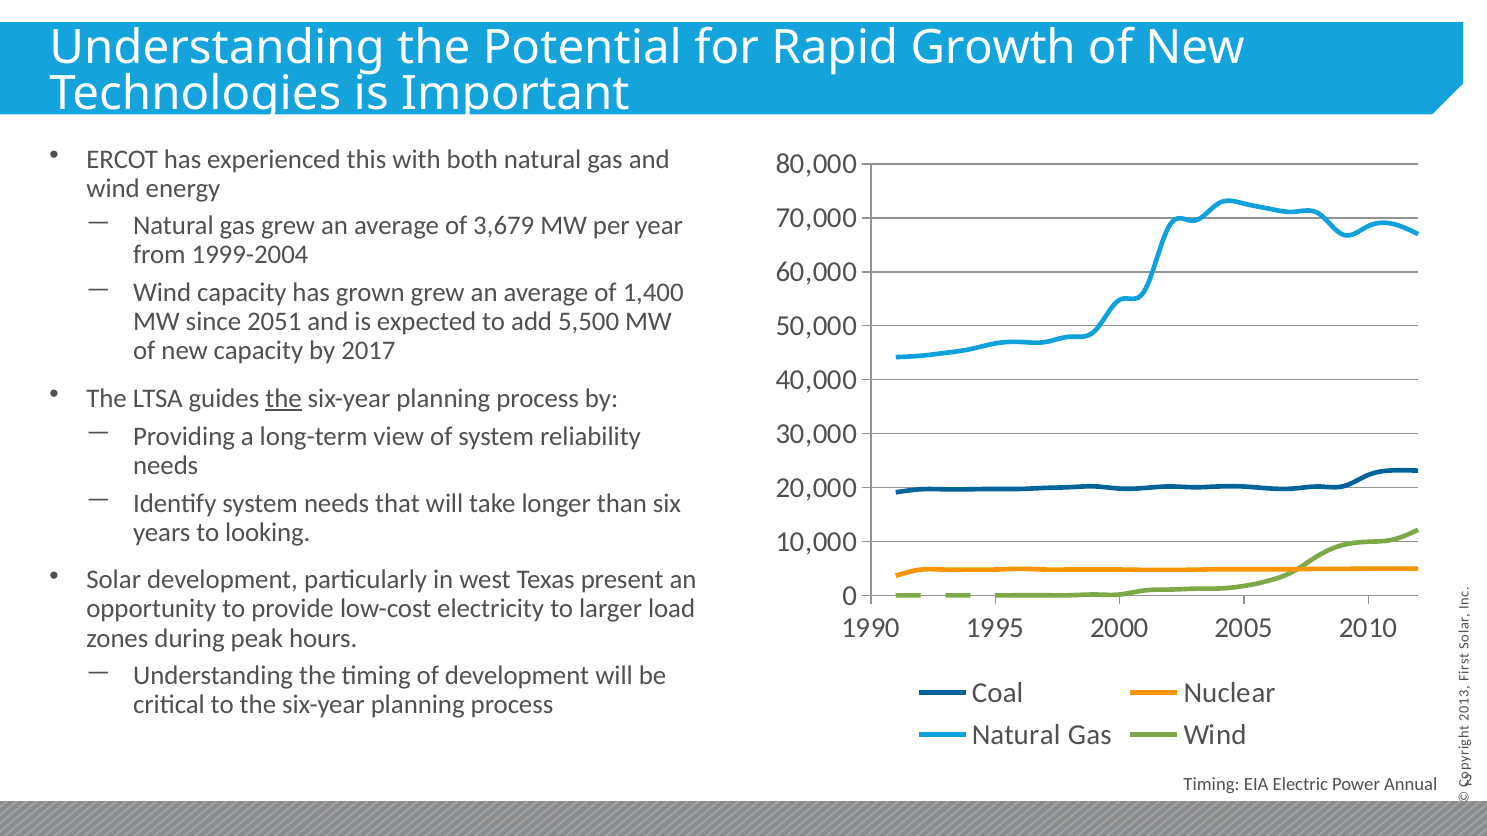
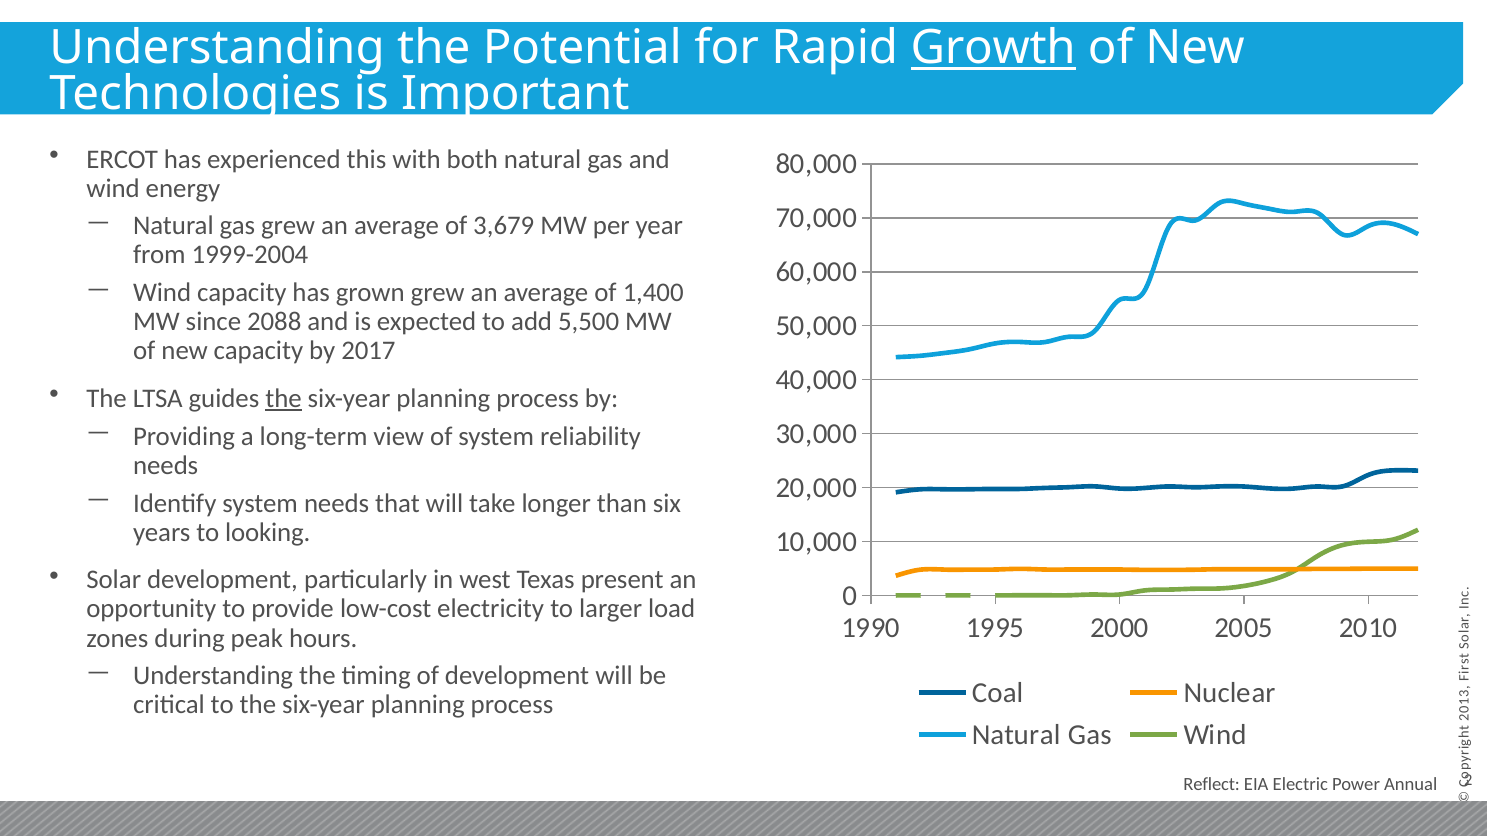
Growth underline: none -> present (993, 48)
2051: 2051 -> 2088 (274, 322)
Timing: Timing -> Reflect (1212, 785)
